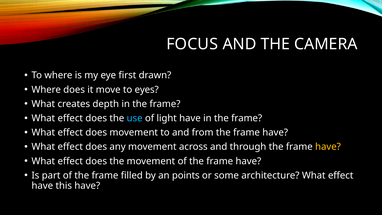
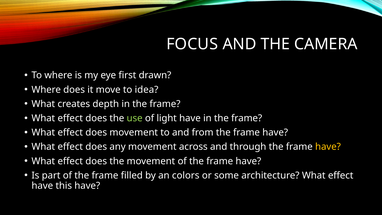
eyes: eyes -> idea (147, 90)
use colour: light blue -> light green (135, 118)
points: points -> colors (186, 175)
